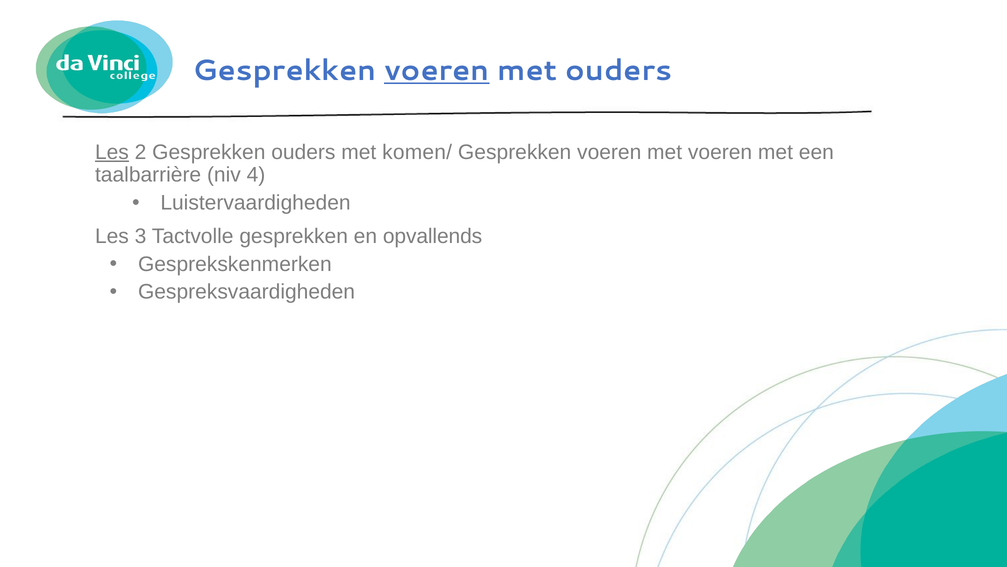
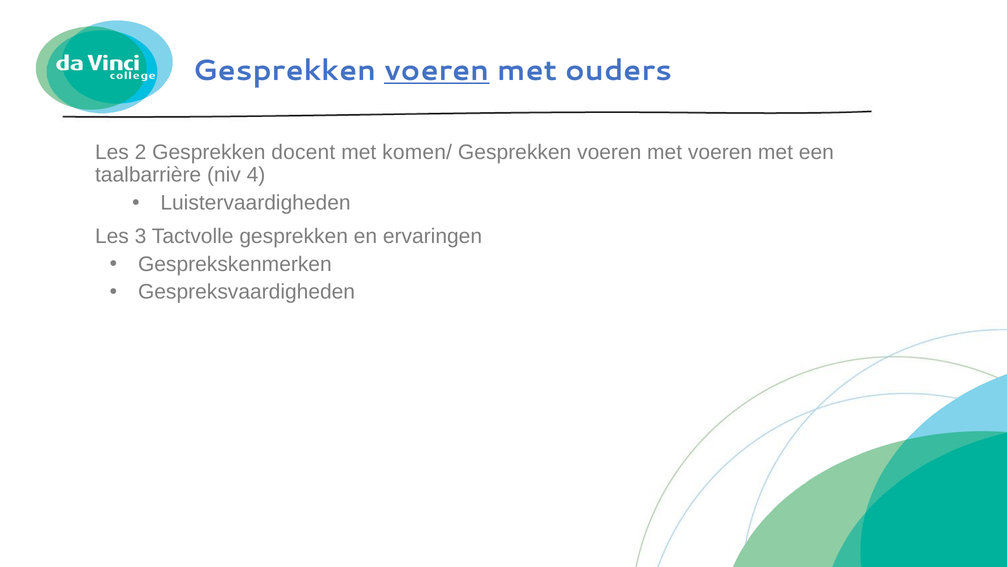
Les underline: present -> none (112, 152)
Gesprekken ouders: ouders -> docent (303, 152)
opvallends: opvallends -> ervaringen (432, 236)
